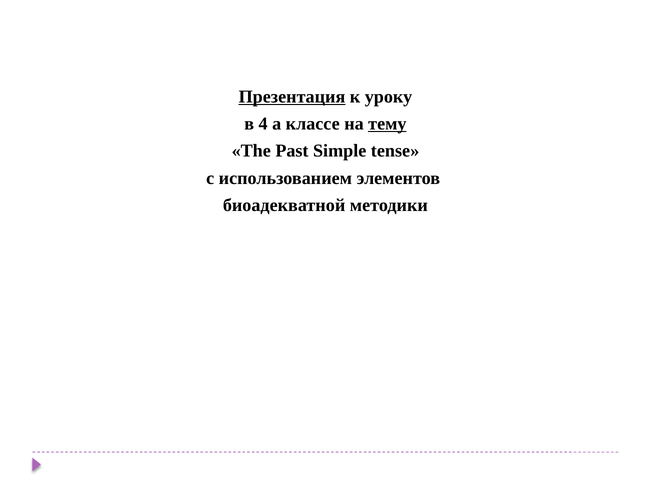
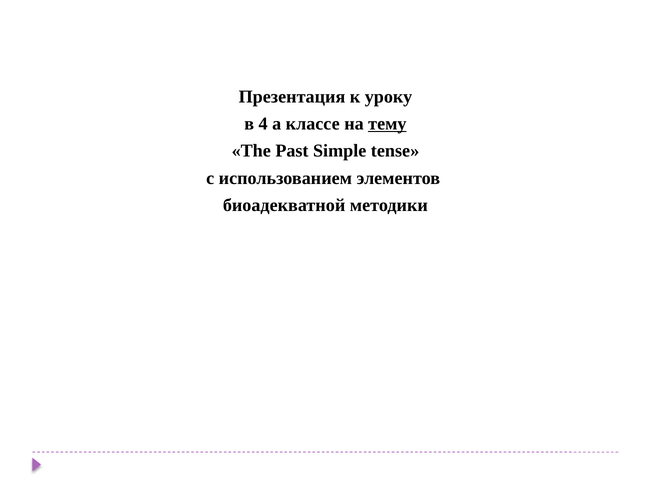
Презентация underline: present -> none (292, 97)
